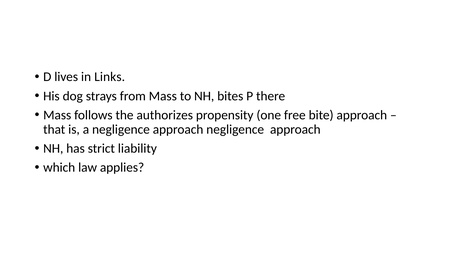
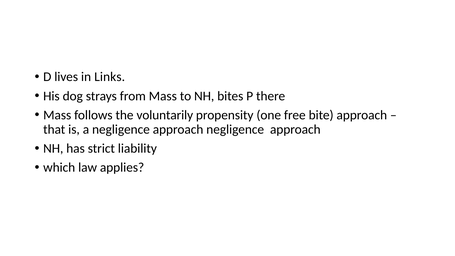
authorizes: authorizes -> voluntarily (165, 115)
